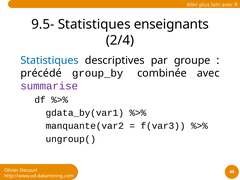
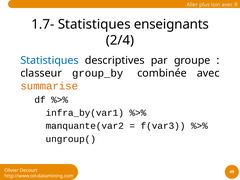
9.5-: 9.5- -> 1.7- (43, 24)
précédé: précédé -> classeur (41, 73)
summarise colour: purple -> orange (49, 86)
gdata_by(var1: gdata_by(var1 -> infra_by(var1 (85, 113)
